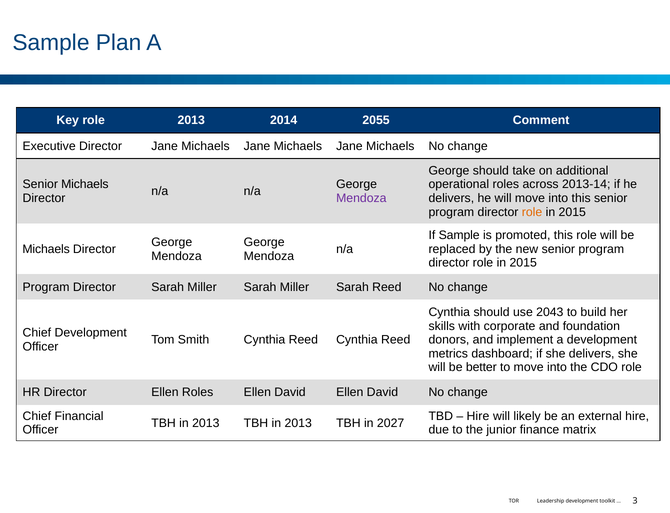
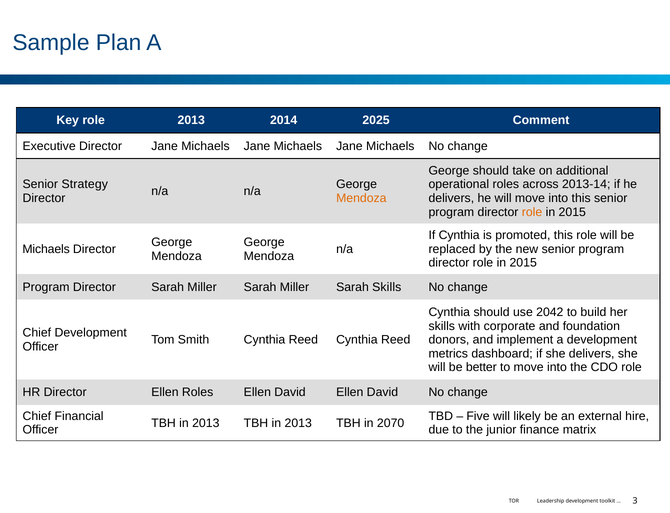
2055: 2055 -> 2025 (376, 120)
Senior Michaels: Michaels -> Strategy (85, 184)
Mendoza colour: purple -> orange (361, 198)
If Sample: Sample -> Cynthia (459, 235)
Sarah Reed: Reed -> Skills (387, 287)
2043: 2043 -> 2042 (550, 312)
Hire: Hire -> Five (478, 416)
2027: 2027 -> 2070 (391, 423)
